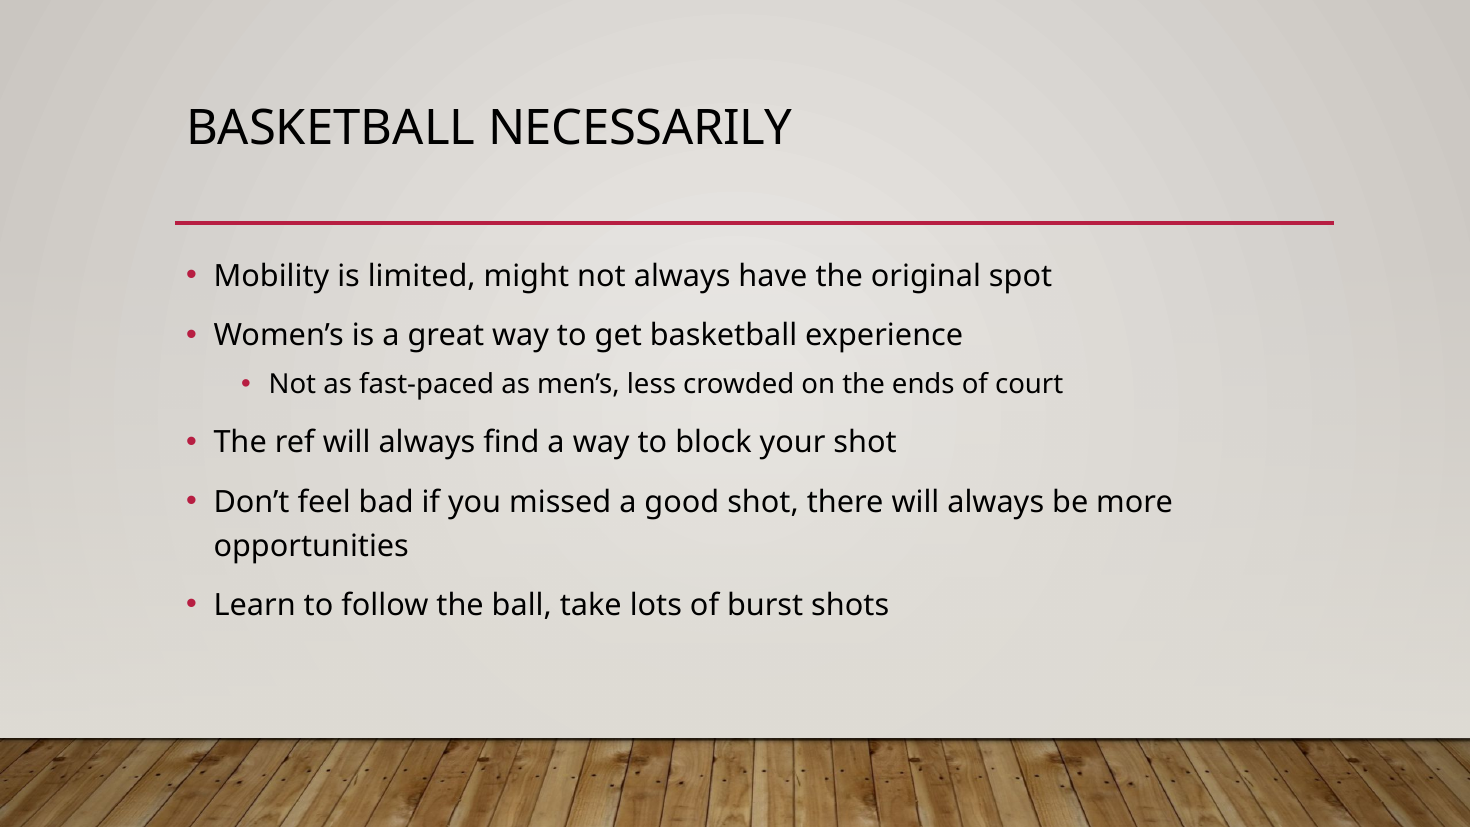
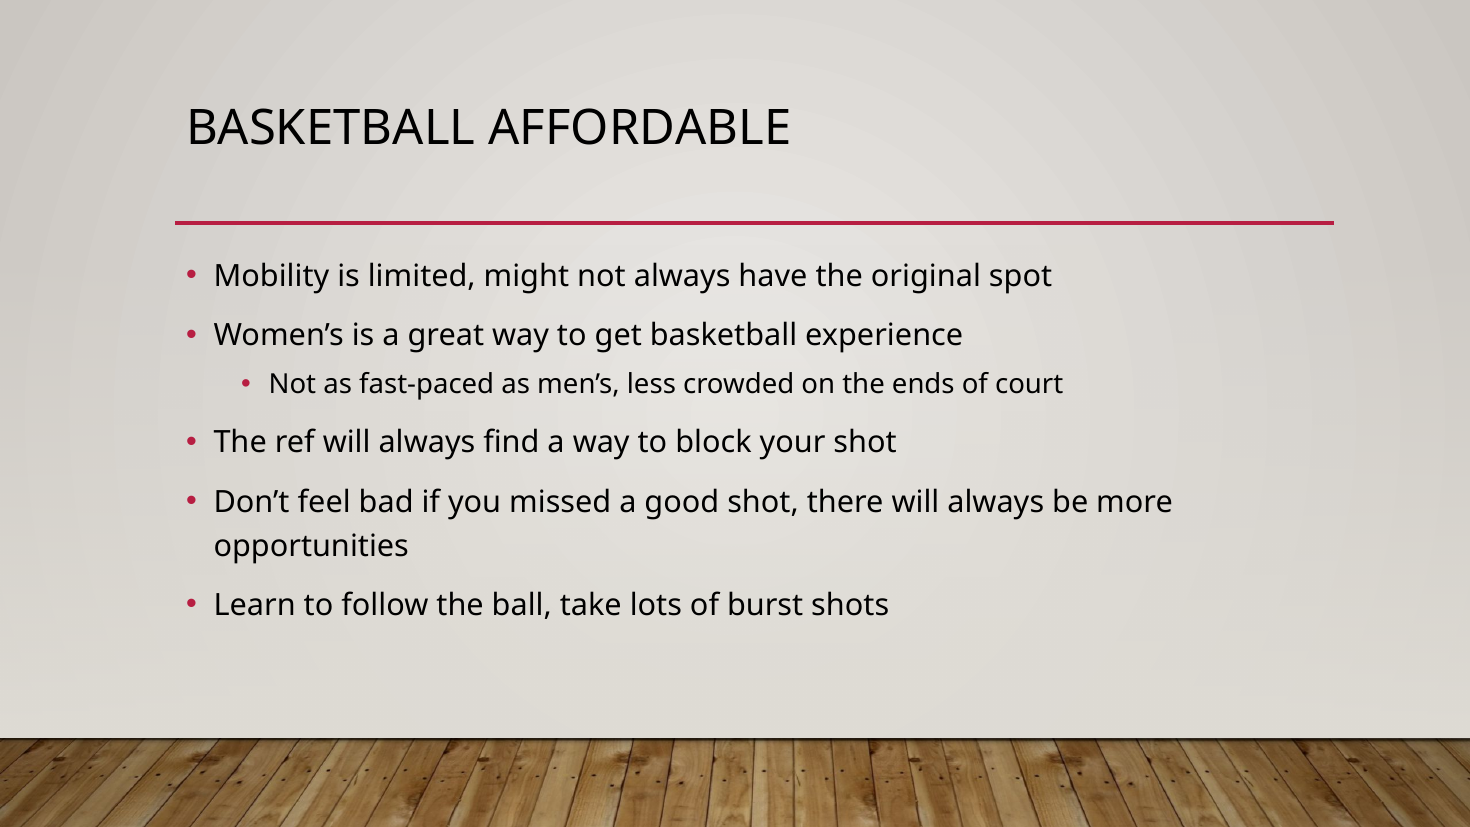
NECESSARILY: NECESSARILY -> AFFORDABLE (640, 129)
